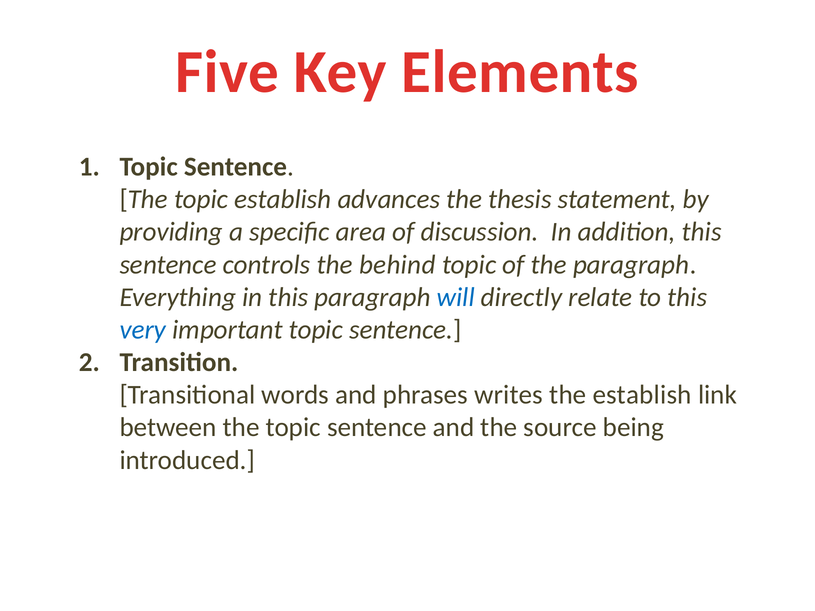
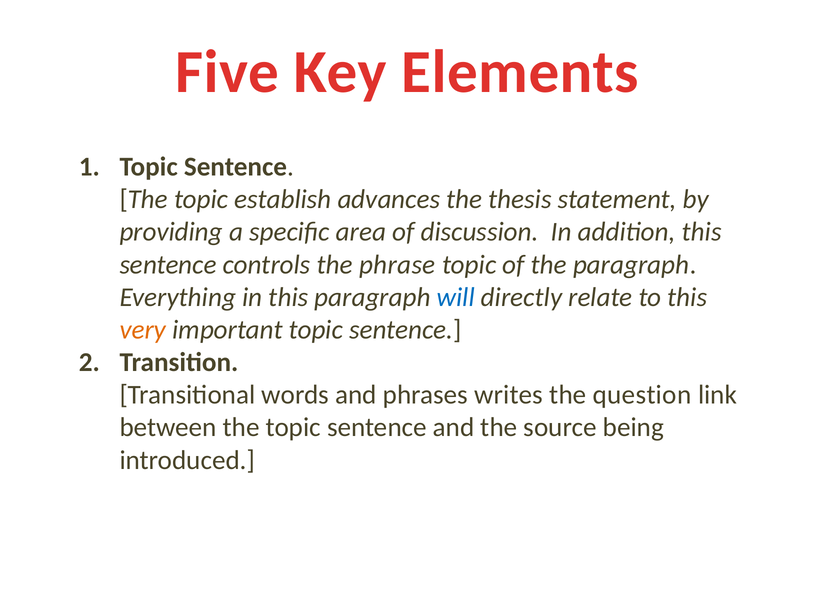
behind: behind -> phrase (397, 265)
very colour: blue -> orange (143, 330)
the establish: establish -> question (642, 395)
